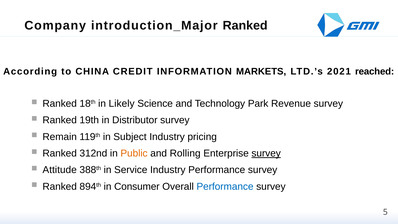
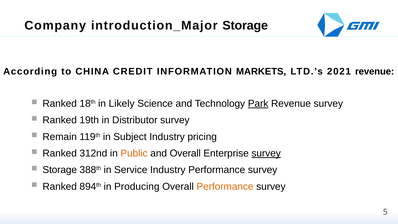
introduction_Major Ranked: Ranked -> Storage (245, 26)
2021 reached: reached -> revenue (375, 71)
Park underline: none -> present (258, 104)
and Rolling: Rolling -> Overall (185, 153)
Attitude: Attitude -> Storage (60, 170)
Consumer: Consumer -> Producing (137, 186)
Performance colour: blue -> orange (225, 186)
